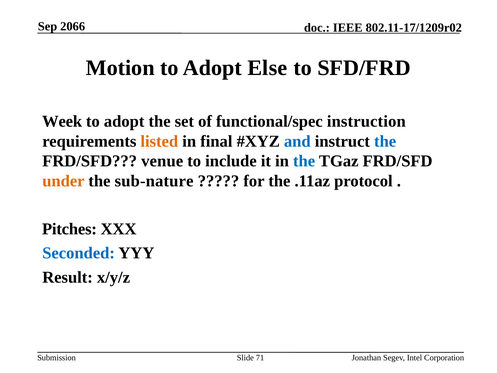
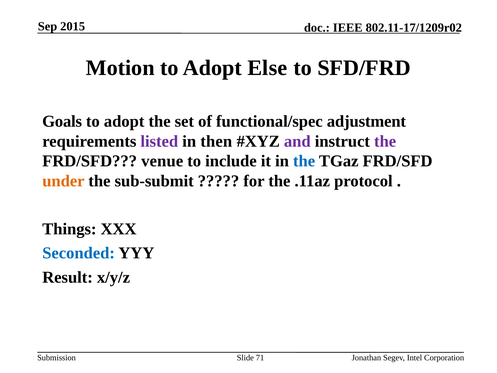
2066: 2066 -> 2015 (73, 26)
Week: Week -> Goals (62, 121)
instruction: instruction -> adjustment (366, 121)
listed colour: orange -> purple (159, 141)
final: final -> then (216, 141)
and colour: blue -> purple (297, 141)
the colour: blue -> purple (385, 141)
sub-nature: sub-nature -> sub-submit (154, 181)
Pitches: Pitches -> Things (69, 229)
